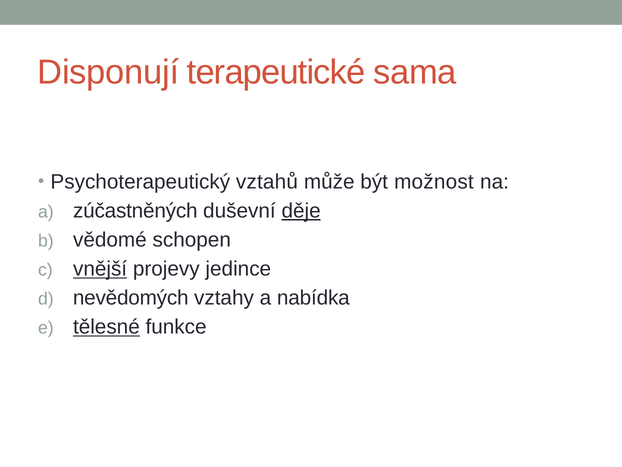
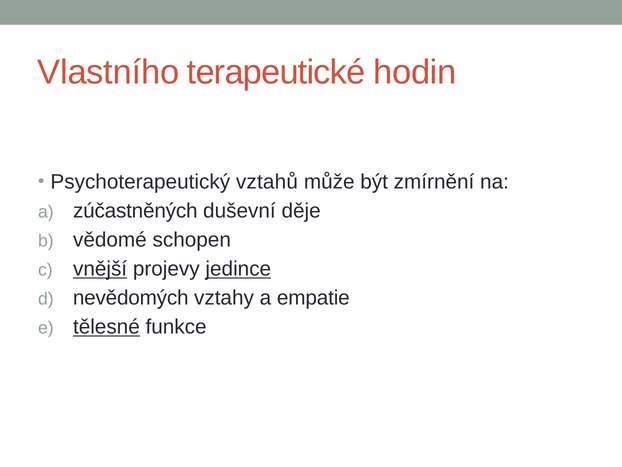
Disponují: Disponují -> Vlastního (108, 72)
sama: sama -> hodin (415, 72)
možnost: možnost -> zmírnění (434, 182)
děje underline: present -> none (301, 211)
jedince underline: none -> present (238, 269)
nabídka: nabídka -> empatie (313, 298)
